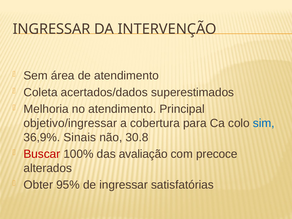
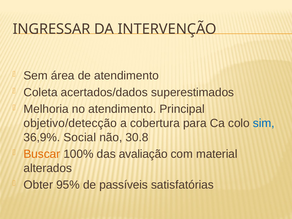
objetivo/ingressar: objetivo/ingressar -> objetivo/detecção (70, 123)
Sinais: Sinais -> Social (80, 137)
Buscar colour: red -> orange (42, 154)
precoce: precoce -> material (217, 154)
de ingressar: ingressar -> passíveis (124, 185)
